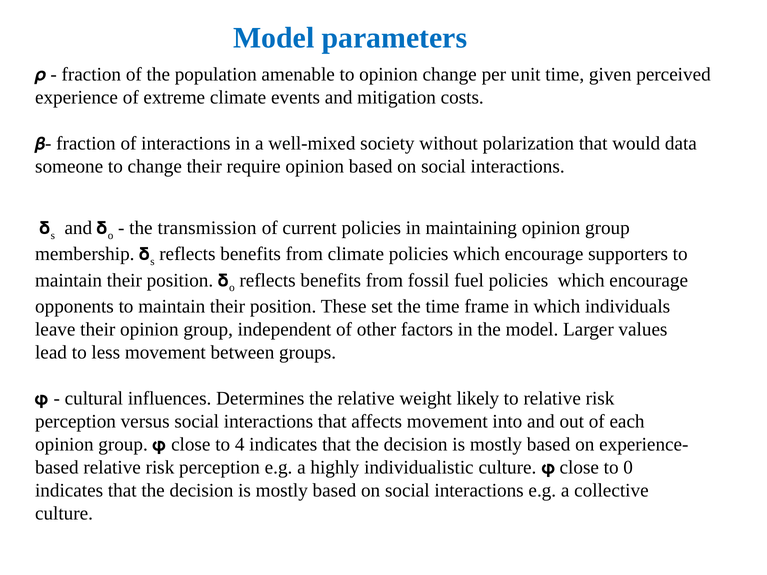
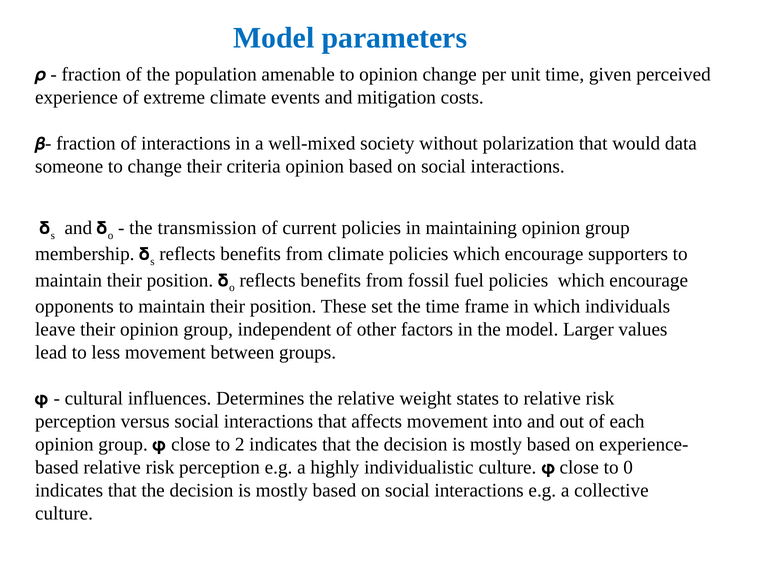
require: require -> criteria (254, 167)
likely: likely -> states (478, 399)
4: 4 -> 2 (240, 445)
